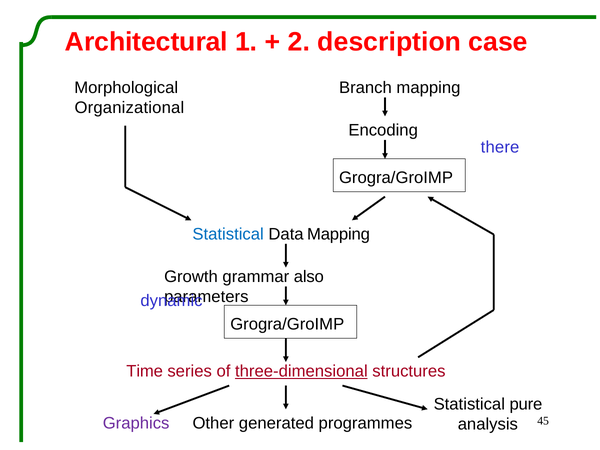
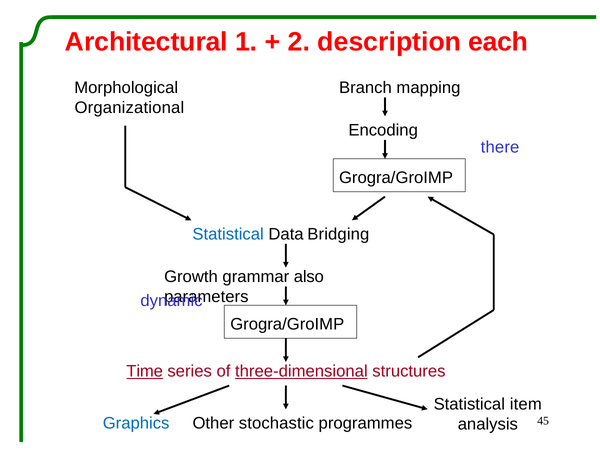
case: case -> each (498, 42)
Data Mapping: Mapping -> Bridging (338, 234)
Time underline: none -> present (145, 371)
pure: pure -> item (526, 404)
Graphics colour: purple -> blue (136, 423)
generated: generated -> stochastic (276, 423)
